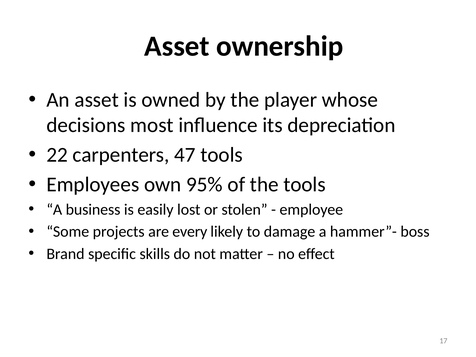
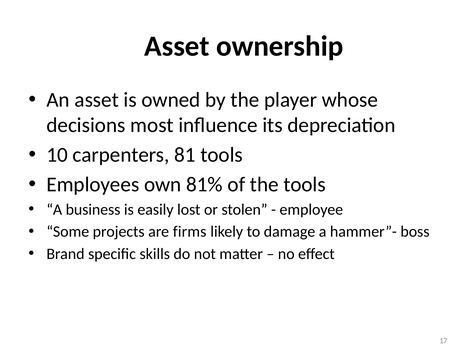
22: 22 -> 10 (57, 155)
47: 47 -> 81 (185, 155)
95%: 95% -> 81% (204, 185)
every: every -> firms (190, 232)
